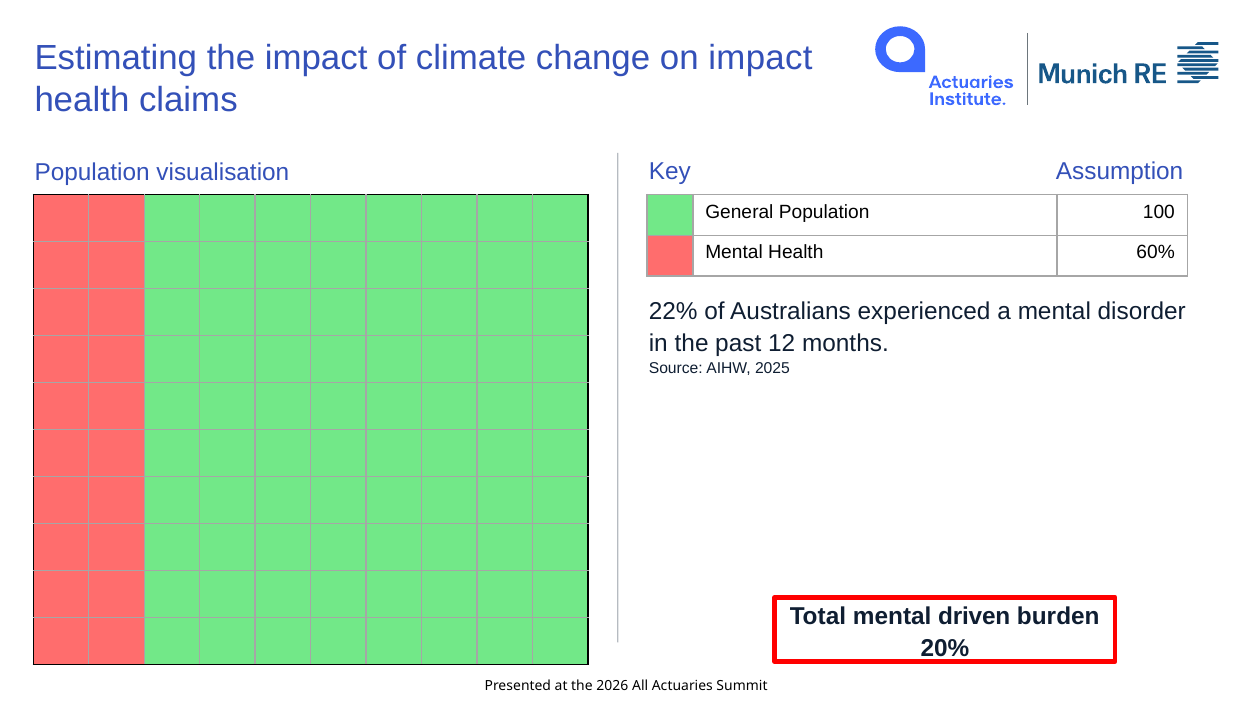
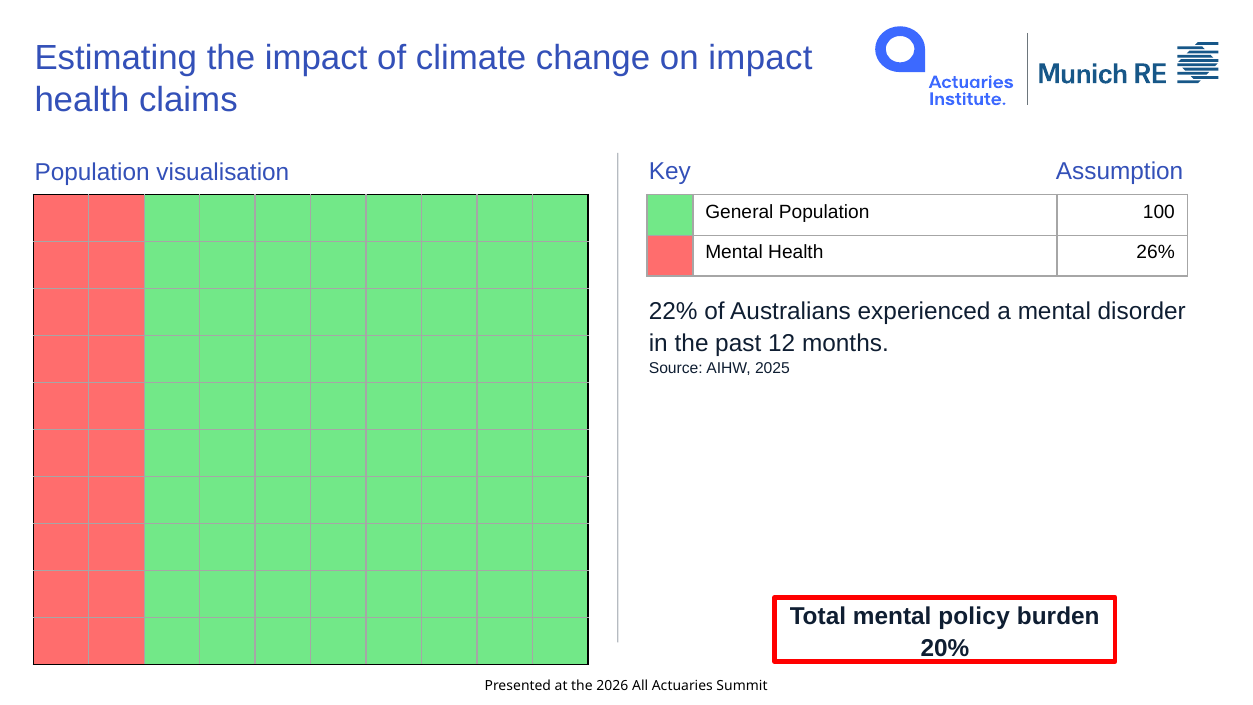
60%: 60% -> 26% (1156, 252)
driven: driven -> policy (974, 616)
